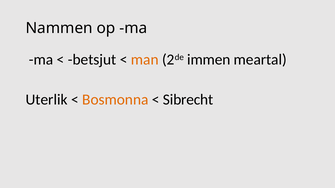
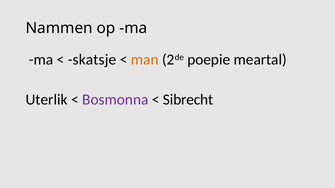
betsjut: betsjut -> skatsje (92, 60)
immen: immen -> poepie (209, 60)
Bosmonna colour: orange -> purple (115, 100)
